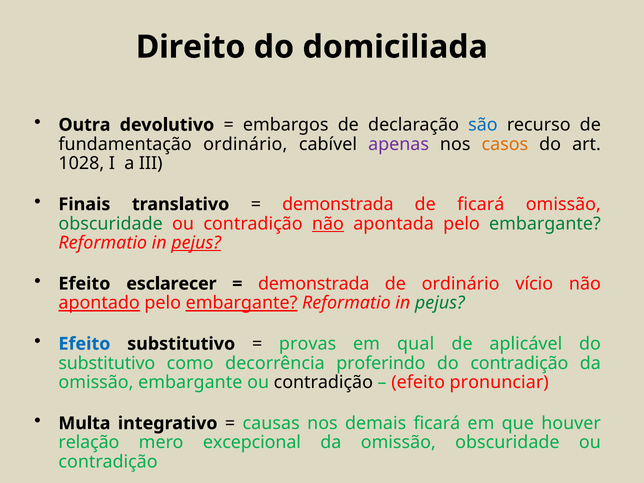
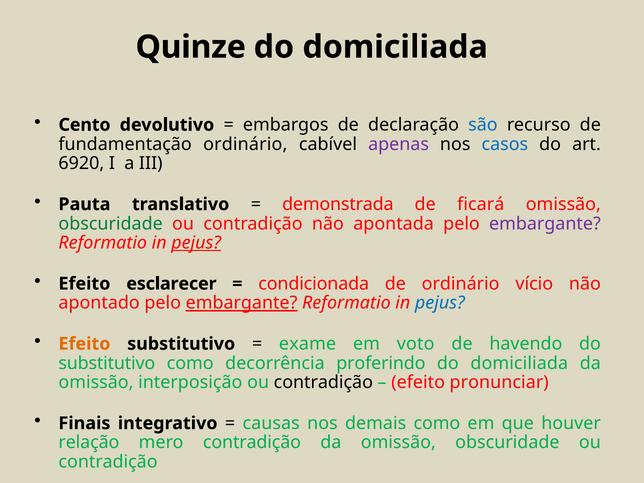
Direito: Direito -> Quinze (191, 47)
Outra: Outra -> Cento (85, 125)
casos colour: orange -> blue (505, 144)
1028: 1028 -> 6920 (81, 163)
Finais: Finais -> Pauta (84, 204)
não underline: present -> none (328, 224)
embargante colour: green -> purple (545, 224)
demonstrada: demonstrada -> condicionada (314, 284)
apontado underline: present -> none (99, 303)
pejus colour: green -> blue (440, 303)
Efeito colour: blue -> orange (84, 344)
provas: provas -> exame (308, 344)
qual: qual -> voto (416, 344)
aplicável: aplicável -> havendo (526, 344)
contradição: contradição -> domiciliada (519, 363)
omissão embargante: embargante -> interposição (190, 382)
Multa: Multa -> Finais (84, 423)
demais ficará: ficará -> como (437, 423)
mero excepcional: excepcional -> contradição (252, 443)
